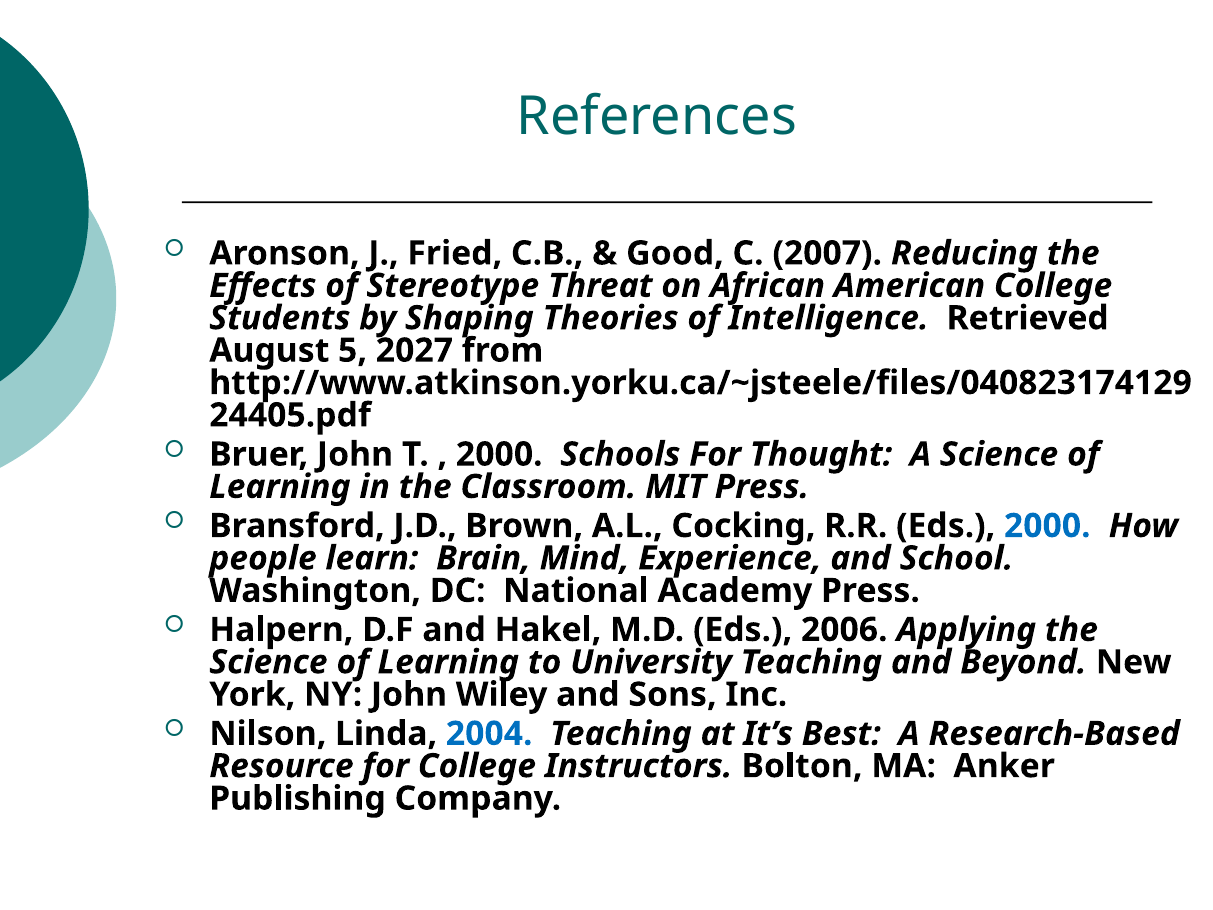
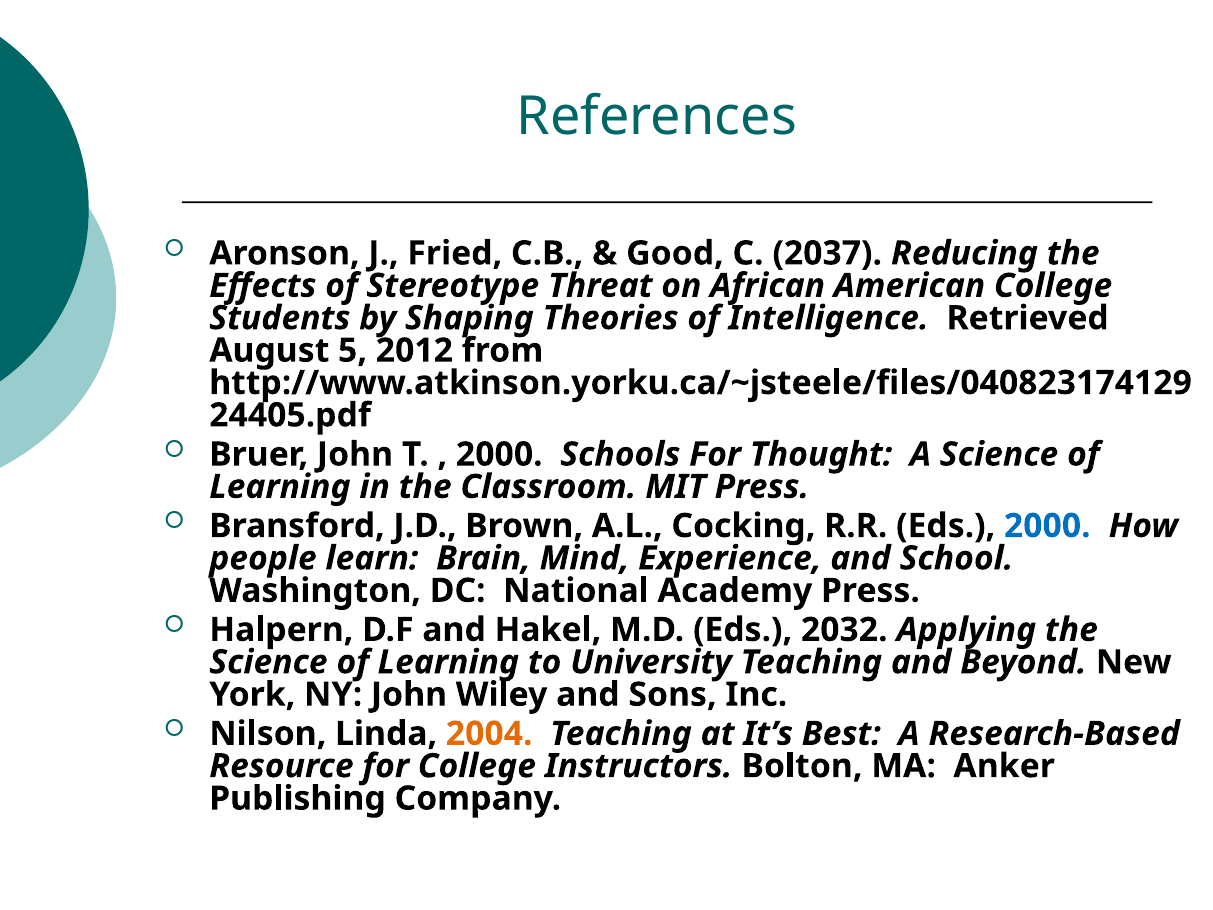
2007: 2007 -> 2037 (827, 253)
2027: 2027 -> 2012 (414, 350)
2006: 2006 -> 2032 (844, 630)
2004 colour: blue -> orange (489, 734)
